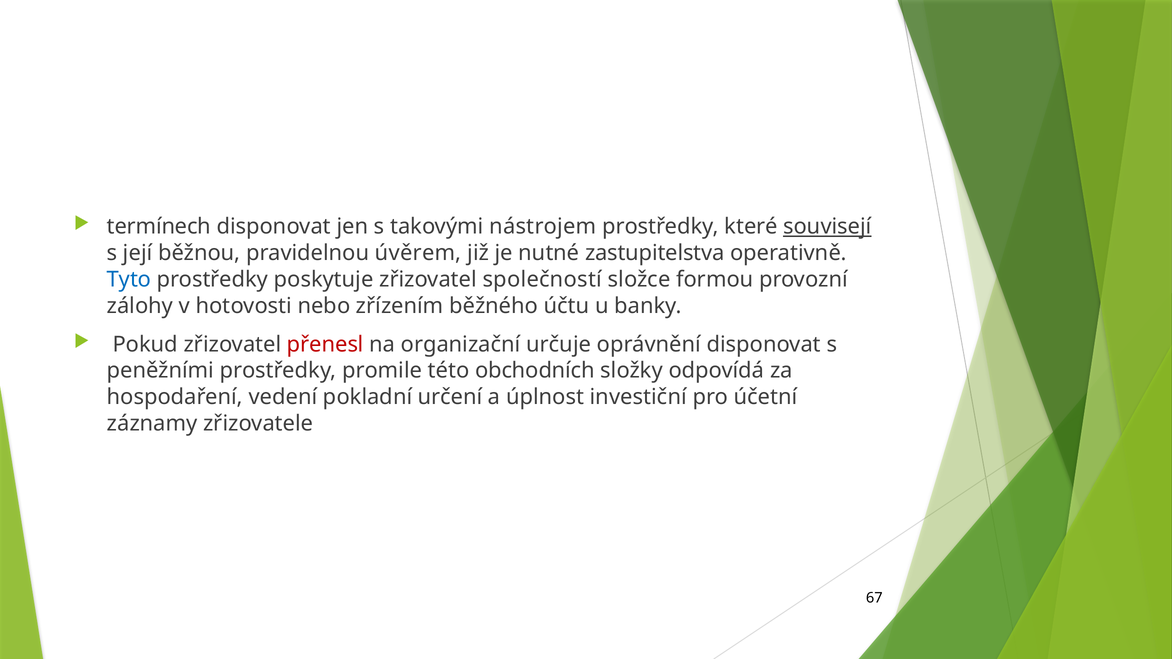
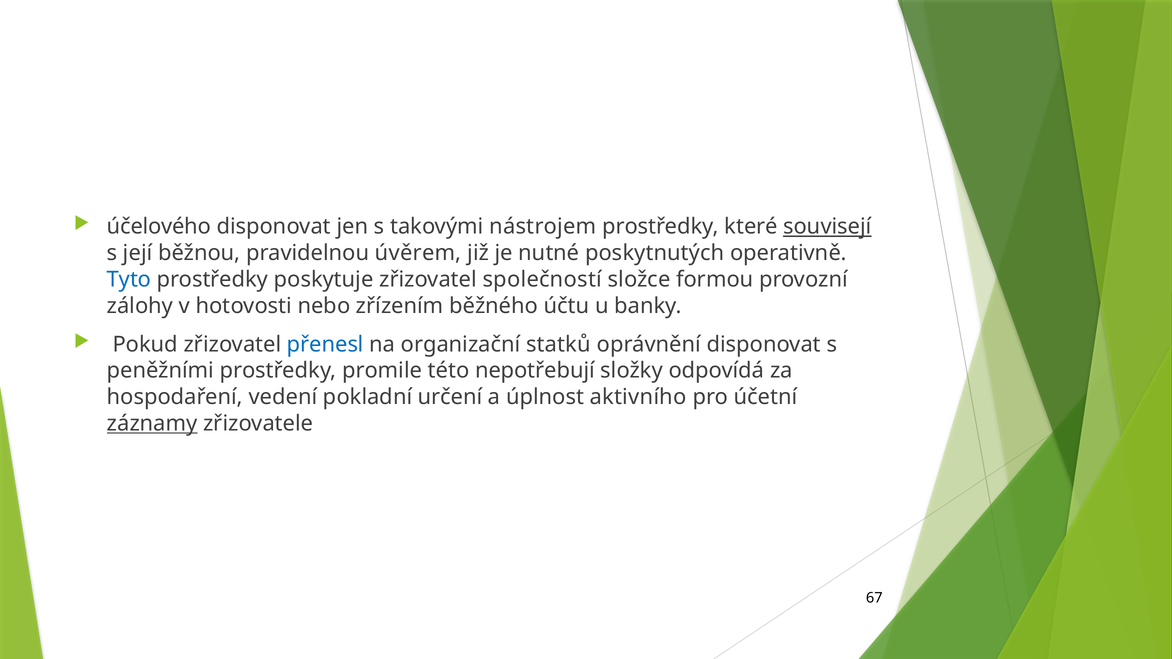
termínech: termínech -> účelového (159, 227)
zastupitelstva: zastupitelstva -> poskytnutých (655, 253)
přenesl colour: red -> blue (325, 345)
určuje: určuje -> statků (559, 345)
obchodních: obchodních -> nepotřebují (535, 371)
investiční: investiční -> aktivního (638, 397)
záznamy underline: none -> present (152, 424)
